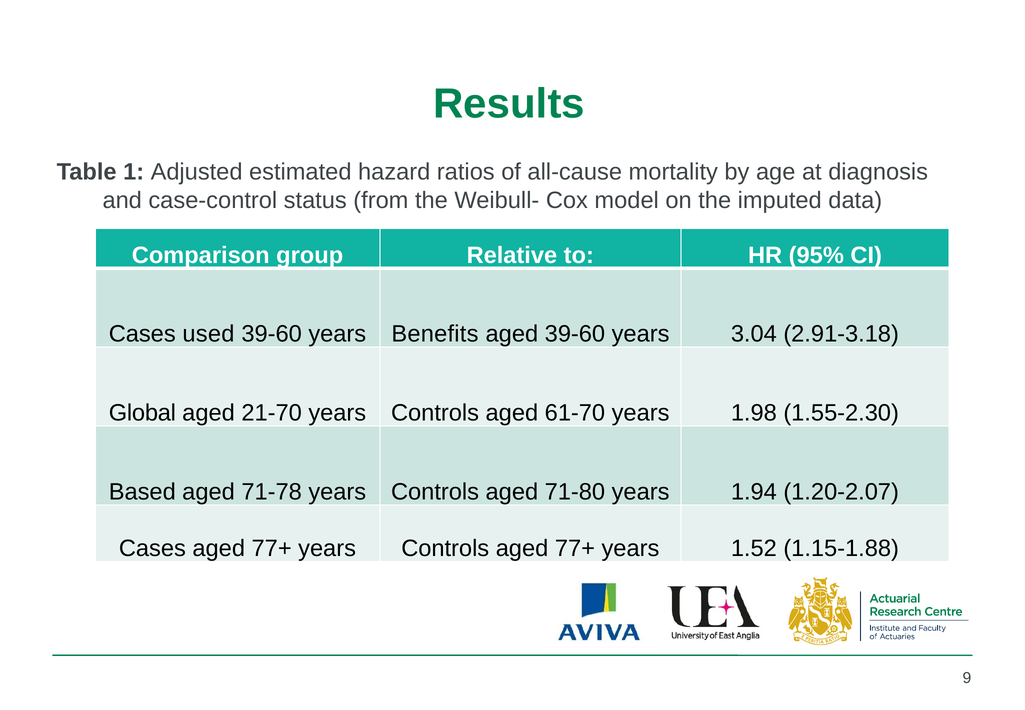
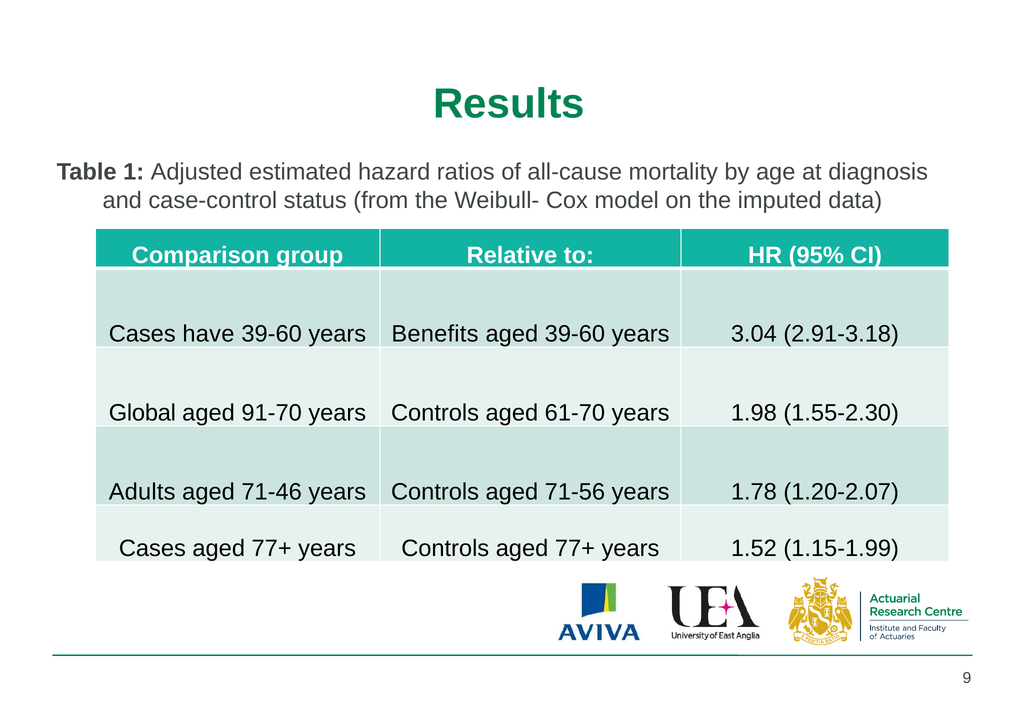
used: used -> have (208, 334)
21-70: 21-70 -> 91-70 (272, 413)
Based: Based -> Adults (142, 492)
71-78: 71-78 -> 71-46 (272, 492)
71-80: 71-80 -> 71-56 (575, 492)
1.94: 1.94 -> 1.78 (754, 492)
1.15-1.88: 1.15-1.88 -> 1.15-1.99 (841, 548)
